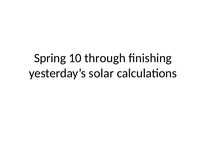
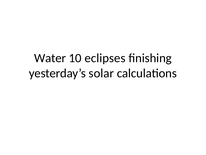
Spring: Spring -> Water (50, 58)
through: through -> eclipses (105, 58)
